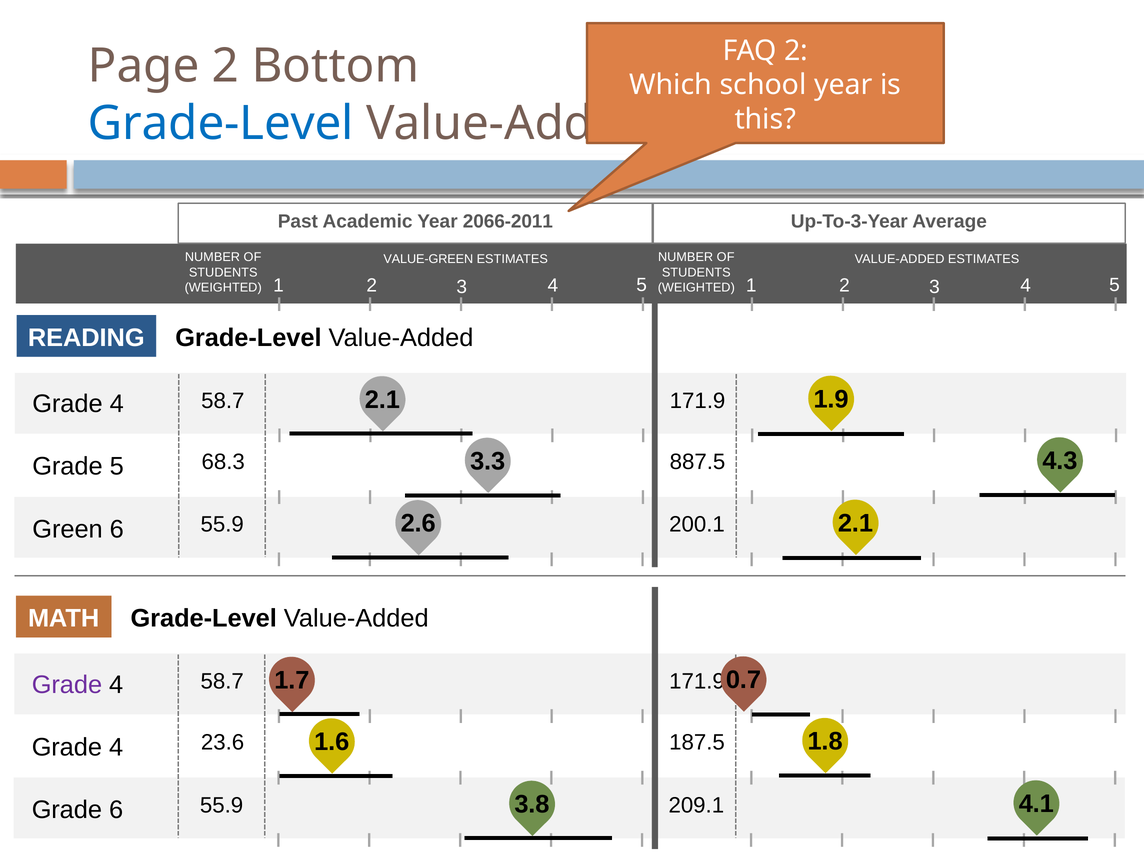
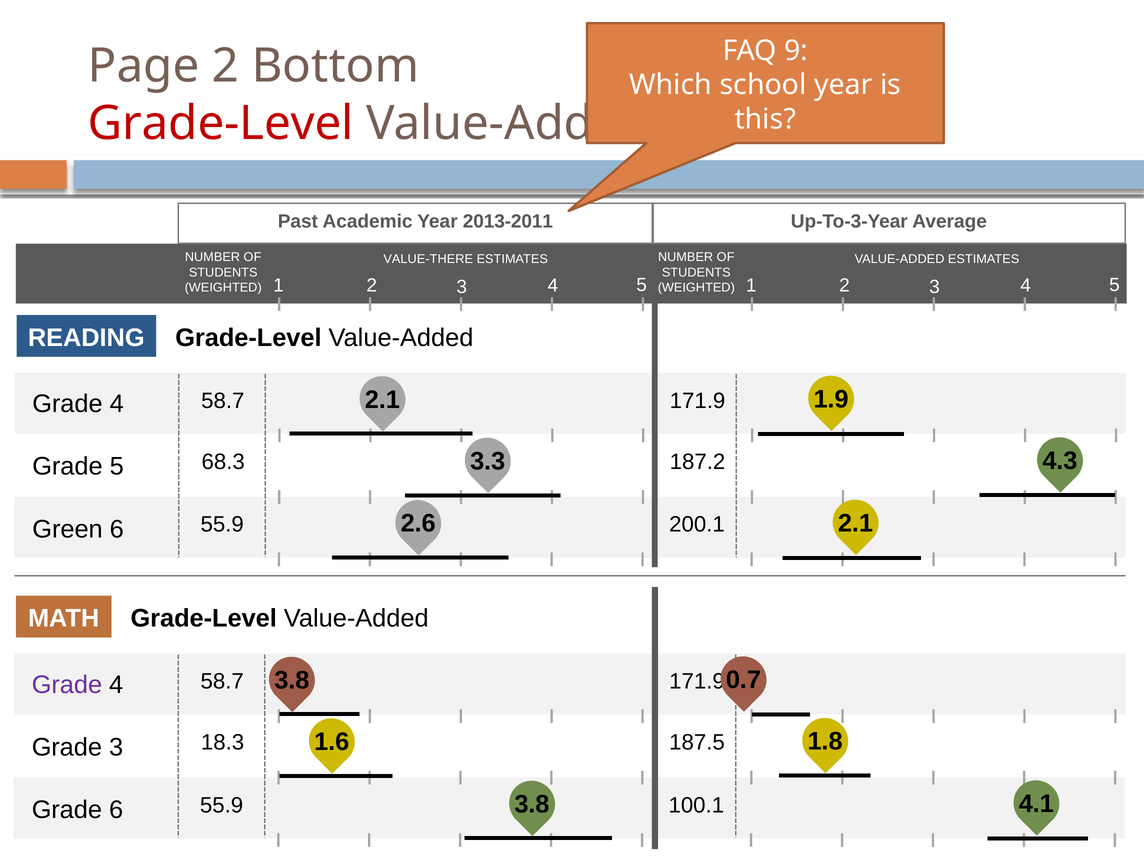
FAQ 2: 2 -> 9 (796, 51)
Grade-Level colour: blue -> red (221, 123)
2066-2011: 2066-2011 -> 2013-2011 (508, 222)
VALUE-GREEN: VALUE-GREEN -> VALUE-THERE (428, 259)
887.5: 887.5 -> 187.2 (698, 462)
1.7: 1.7 -> 3.8 (292, 680)
23.6: 23.6 -> 18.3 (223, 742)
4: 4 -> 3 (116, 747)
209.1: 209.1 -> 100.1 (696, 805)
